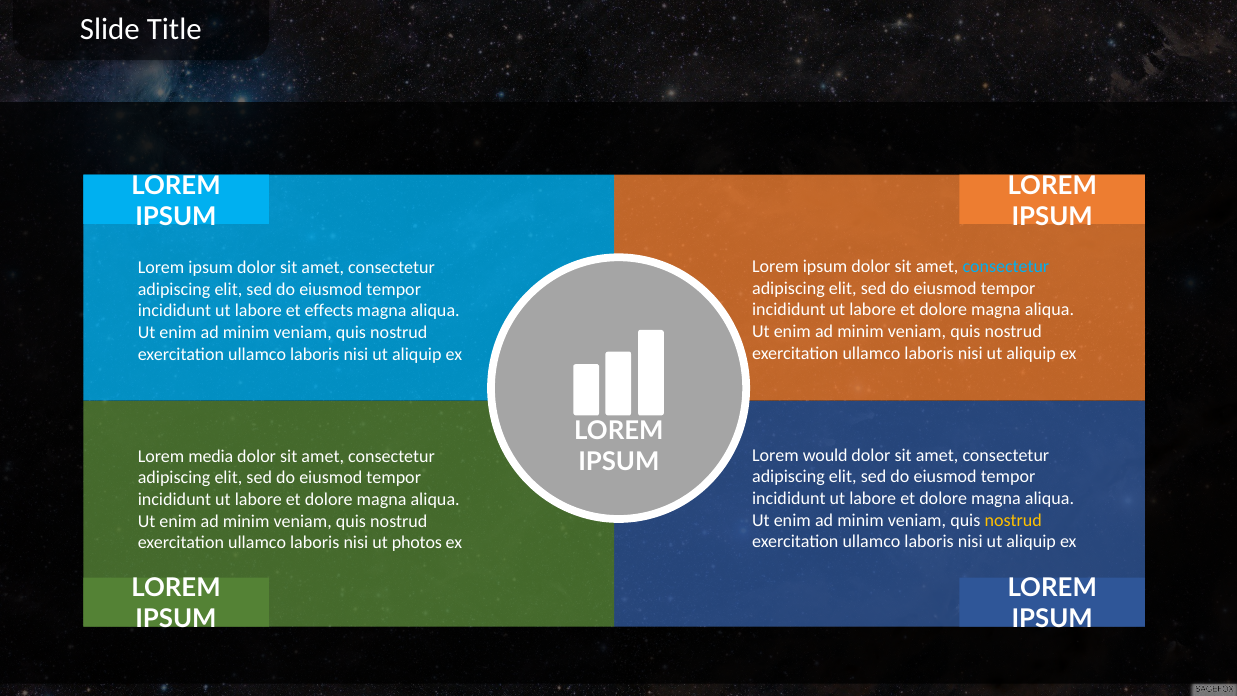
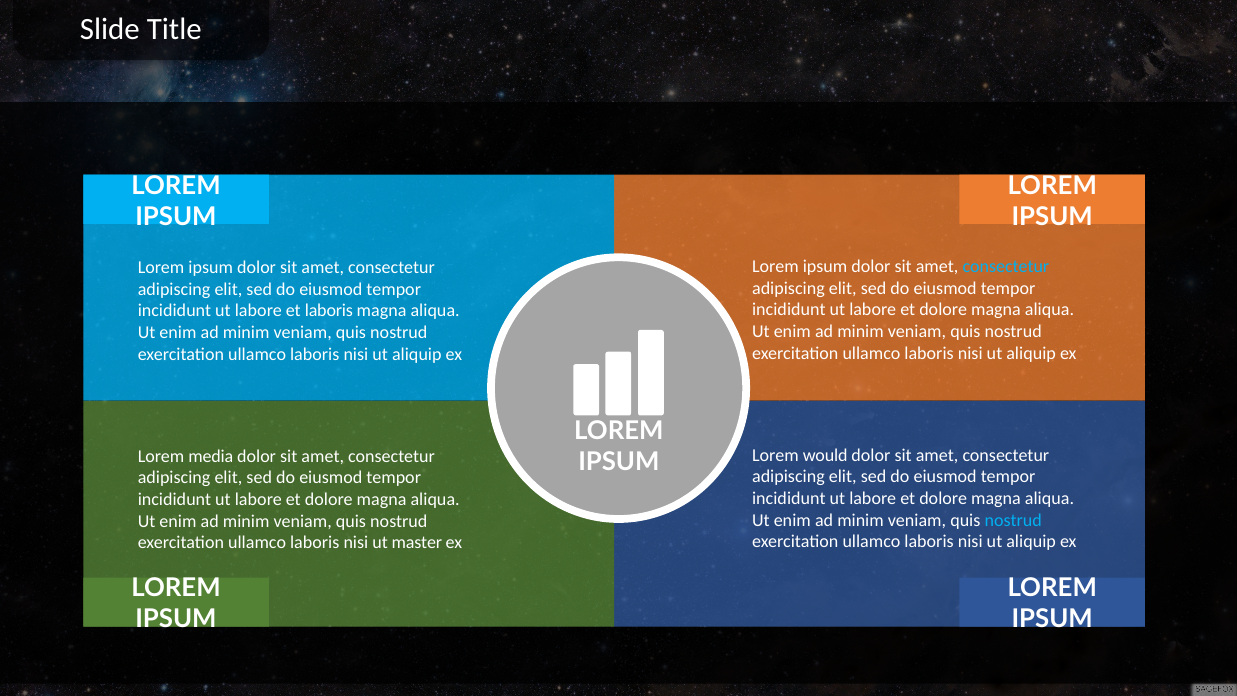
et effects: effects -> laboris (329, 311)
nostrud colour: yellow -> light blue (1013, 520)
photos: photos -> master (417, 543)
